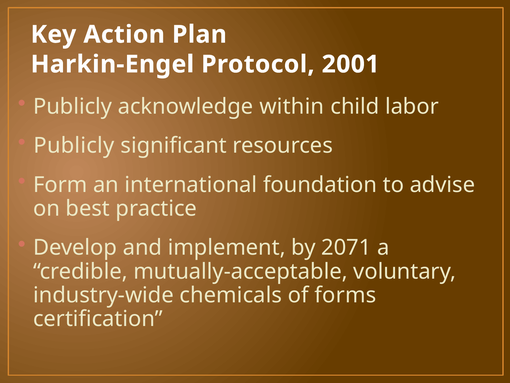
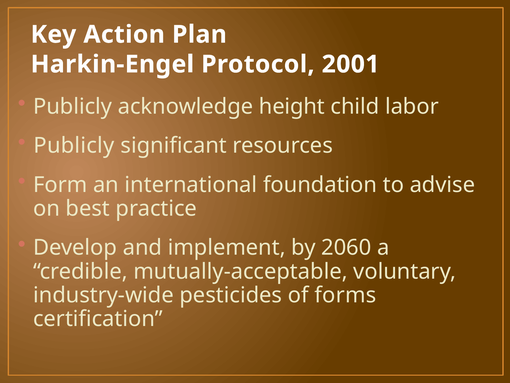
within: within -> height (292, 107)
2071: 2071 -> 2060 (346, 247)
chemicals: chemicals -> pesticides (231, 295)
